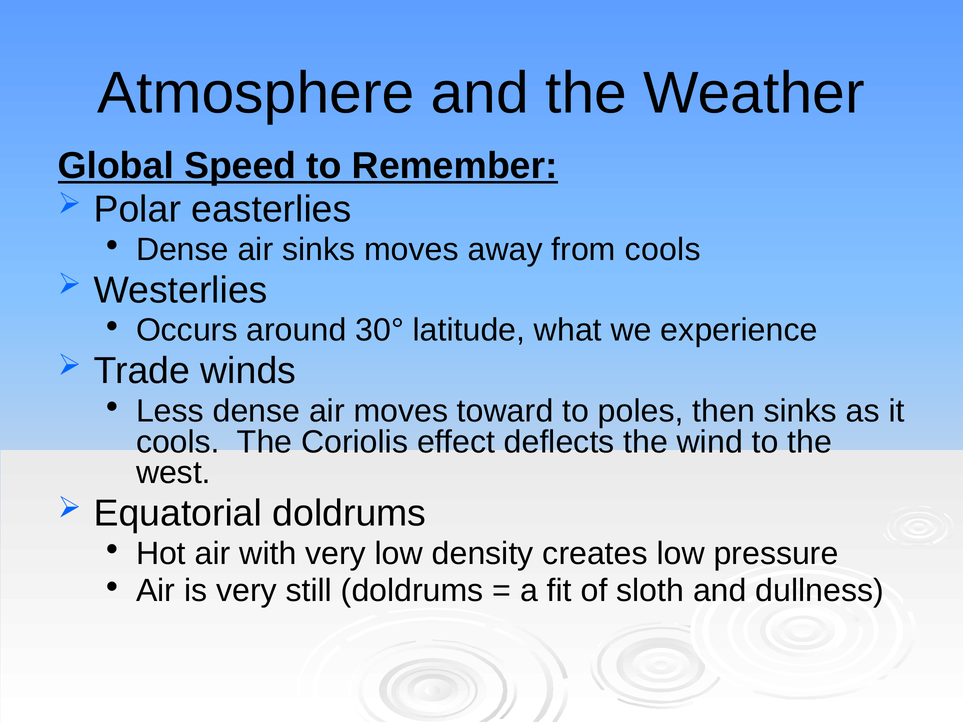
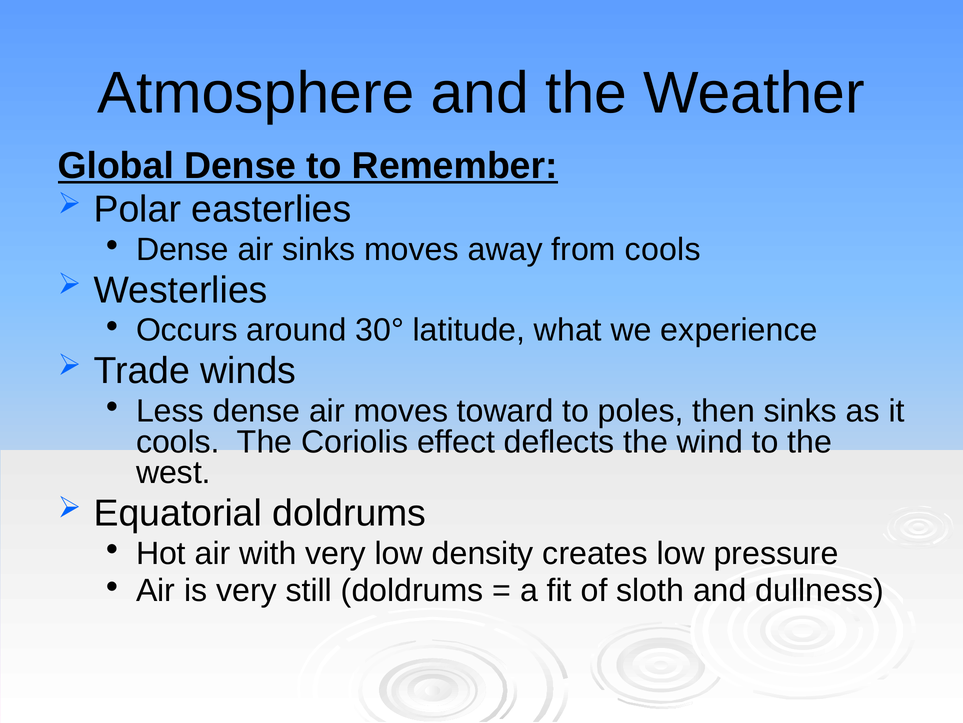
Global Speed: Speed -> Dense (240, 166)
